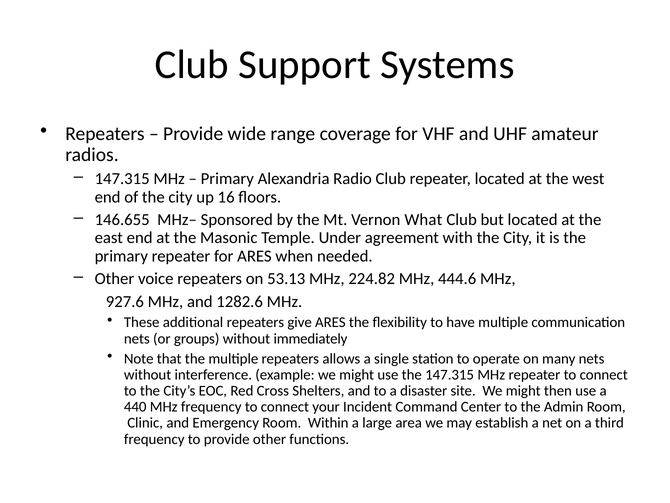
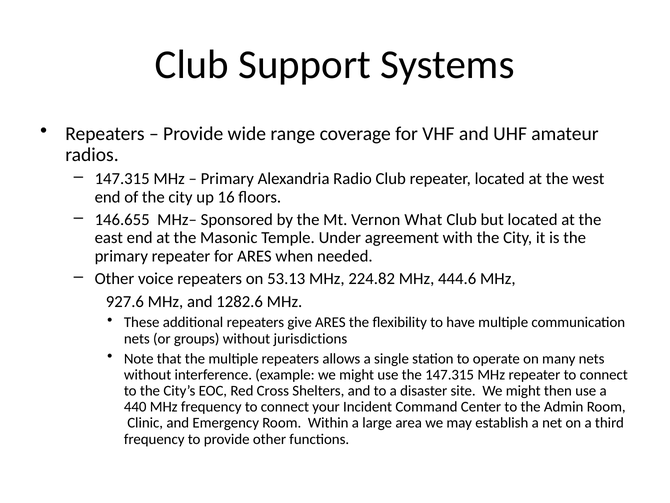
immediately: immediately -> jurisdictions (310, 338)
